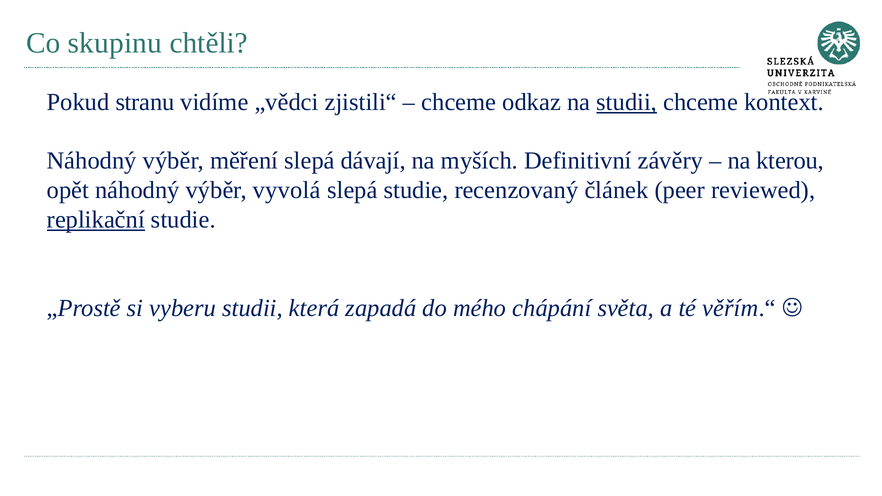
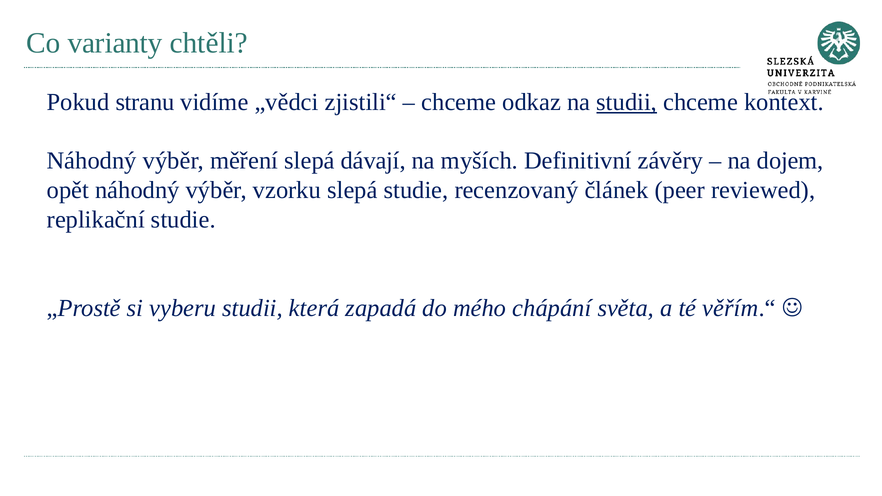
skupinu: skupinu -> varianty (115, 43)
kterou: kterou -> dojem (790, 161)
vyvolá: vyvolá -> vzorku (287, 190)
replikační underline: present -> none (96, 220)
